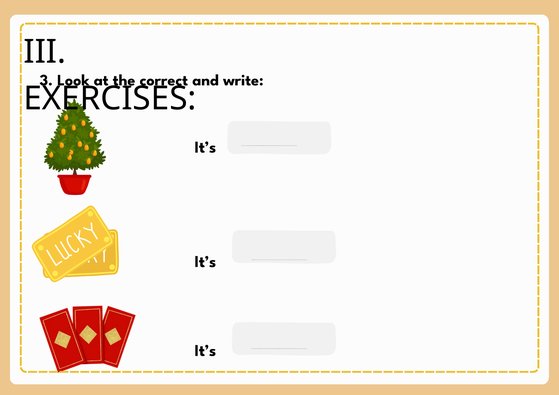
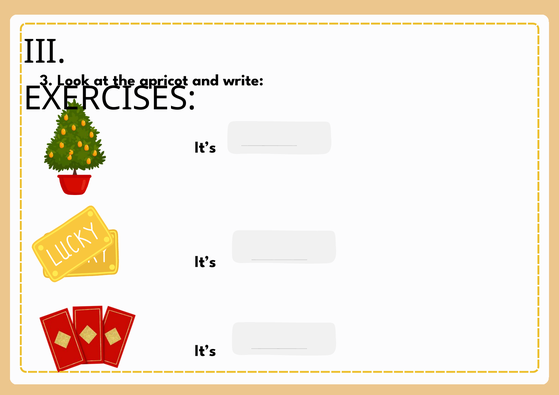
correct: correct -> apricot (164, 80)
